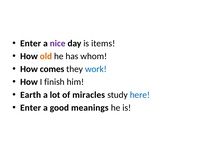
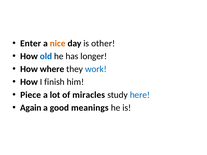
nice colour: purple -> orange (58, 43)
items: items -> other (103, 43)
old colour: orange -> blue (46, 56)
whom: whom -> longer (94, 56)
comes: comes -> where (52, 69)
Earth: Earth -> Piece (31, 95)
Enter: Enter -> Again (31, 108)
